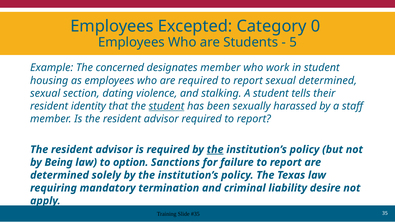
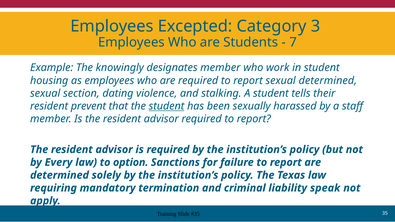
0: 0 -> 3 (316, 26)
5: 5 -> 7 (293, 42)
concerned: concerned -> knowingly (120, 68)
identity: identity -> prevent (88, 106)
the underline: present -> none (215, 150)
Being: Being -> Every (59, 162)
desire: desire -> speak (325, 188)
